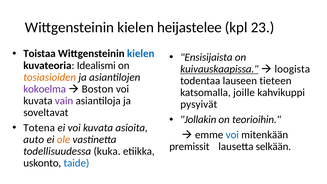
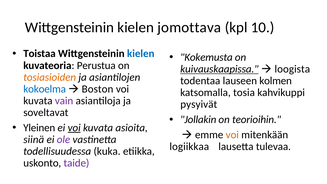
heijastelee: heijastelee -> jomottava (189, 27)
23: 23 -> 10 (263, 27)
Ensisijaista: Ensisijaista -> Kokemusta (206, 57)
Idealismi: Idealismi -> Perustua (96, 65)
tieteen: tieteen -> kolmen (276, 81)
kokoelma colour: purple -> blue (45, 89)
joille: joille -> tosia (244, 93)
Totena: Totena -> Yleinen (39, 128)
voi underline: none -> present (74, 128)
voi colour: blue -> orange (232, 135)
auto: auto -> siinä (34, 139)
ole colour: orange -> purple (63, 139)
premissit: premissit -> logiikkaa (189, 147)
selkään: selkään -> tulevaa (273, 147)
taide colour: blue -> purple (76, 163)
